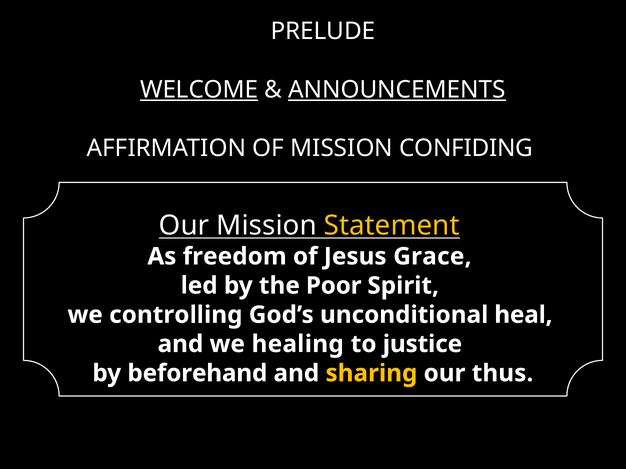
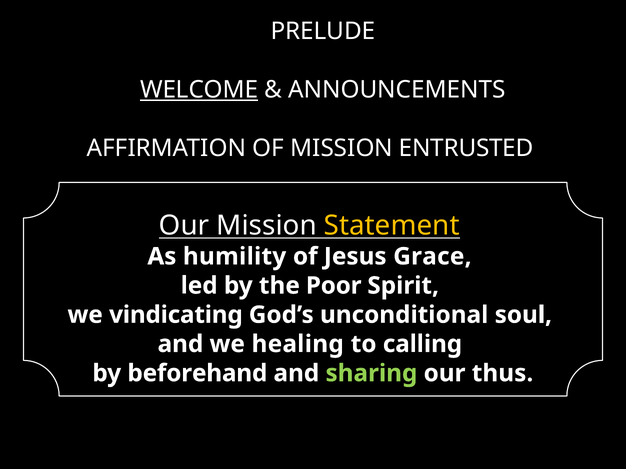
ANNOUNCEMENTS underline: present -> none (397, 90)
CONFIDING: CONFIDING -> ENTRUSTED (466, 148)
freedom: freedom -> humility (235, 257)
controlling: controlling -> vindicating (176, 315)
heal: heal -> soul (523, 315)
justice: justice -> calling (422, 344)
sharing colour: yellow -> light green (371, 374)
